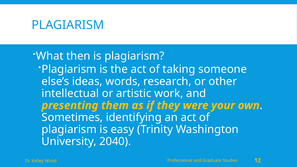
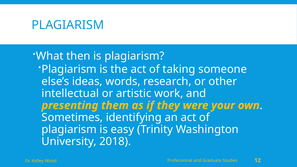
2040: 2040 -> 2018 (115, 142)
